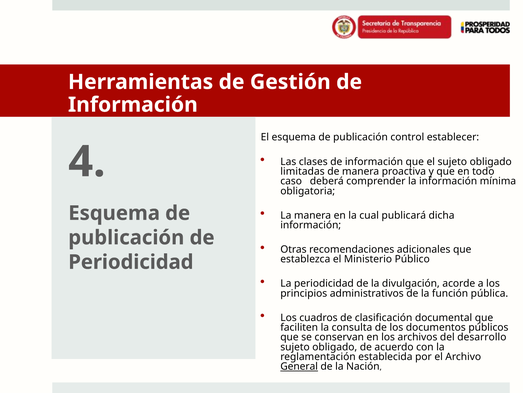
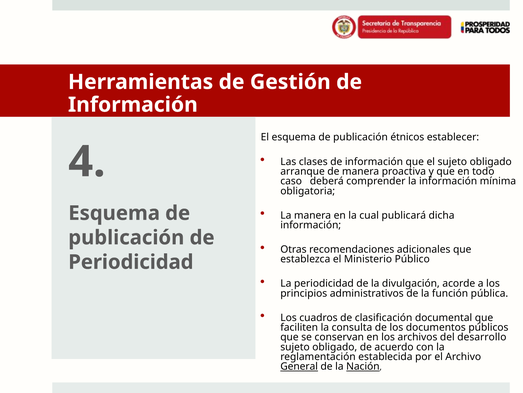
control: control -> étnicos (407, 137)
limitadas: limitadas -> arranque (303, 171)
Nación underline: none -> present (363, 366)
